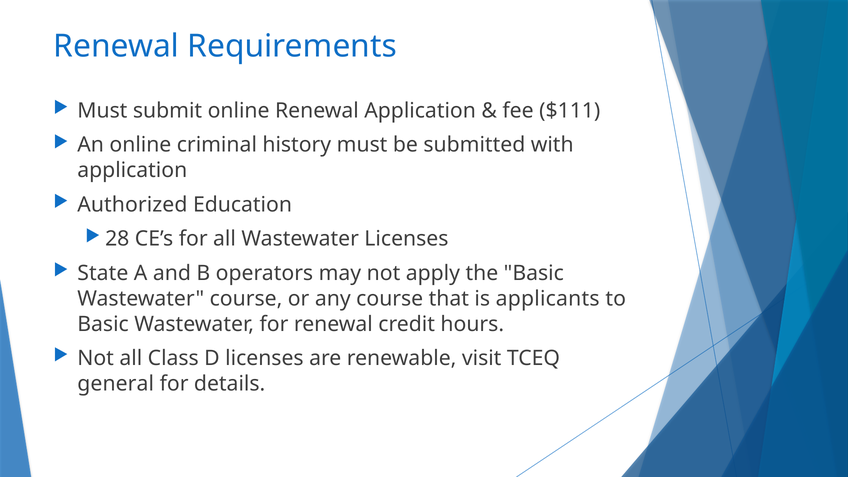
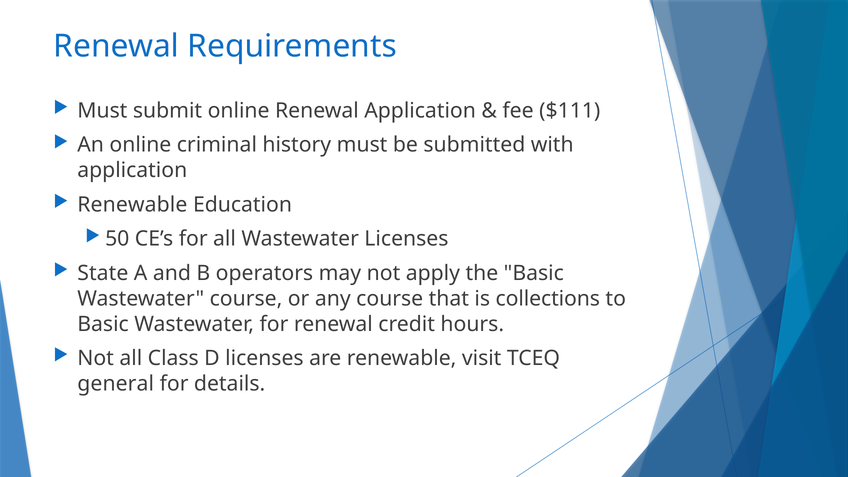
Authorized: Authorized -> Renewable (132, 205)
28: 28 -> 50 (117, 239)
applicants: applicants -> collections (548, 299)
